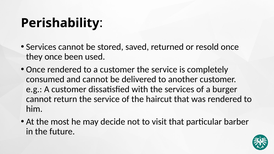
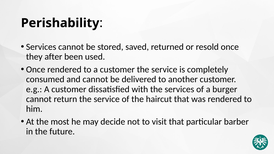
they once: once -> after (53, 57)
